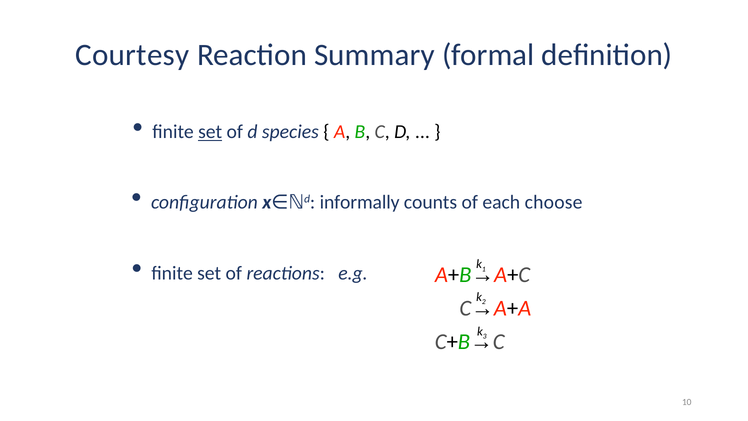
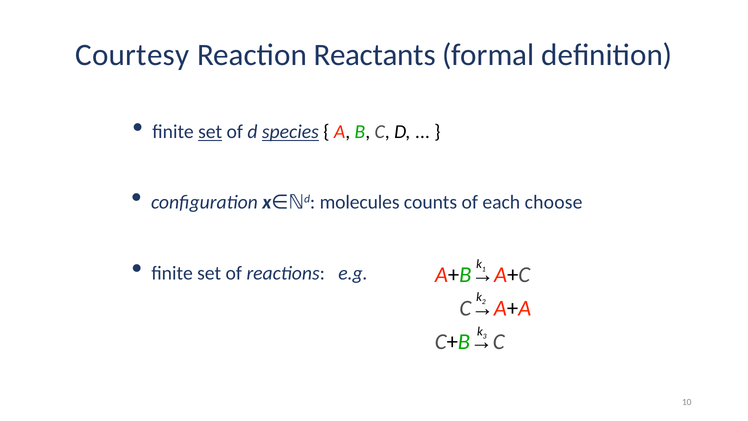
Summary: Summary -> Reactants (375, 55)
species underline: none -> present (290, 132)
informally: informally -> molecules (360, 202)
